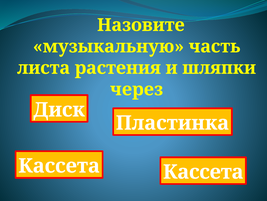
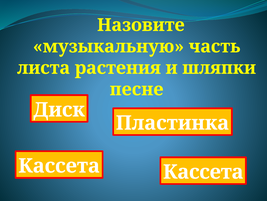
через: через -> песне (137, 89)
